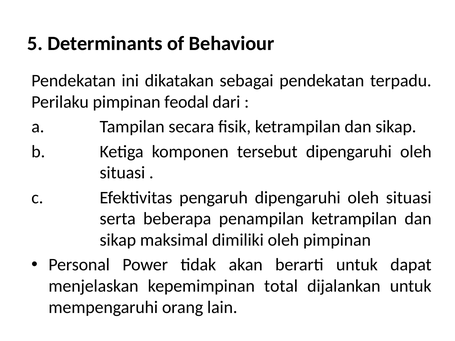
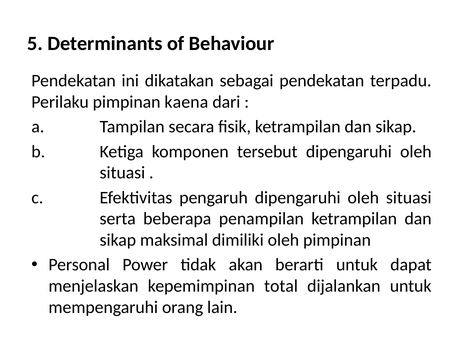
feodal: feodal -> kaena (186, 102)
